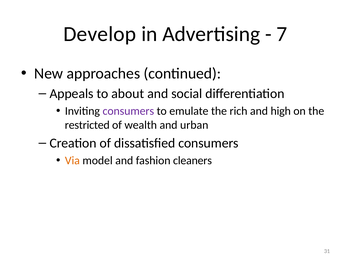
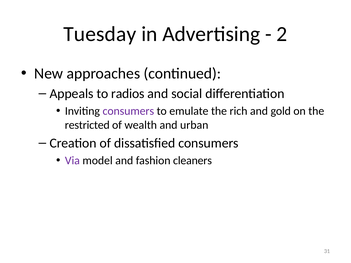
Develop: Develop -> Tuesday (100, 34)
7: 7 -> 2 (282, 34)
about: about -> radios (128, 94)
high: high -> gold (281, 111)
Via colour: orange -> purple (72, 161)
